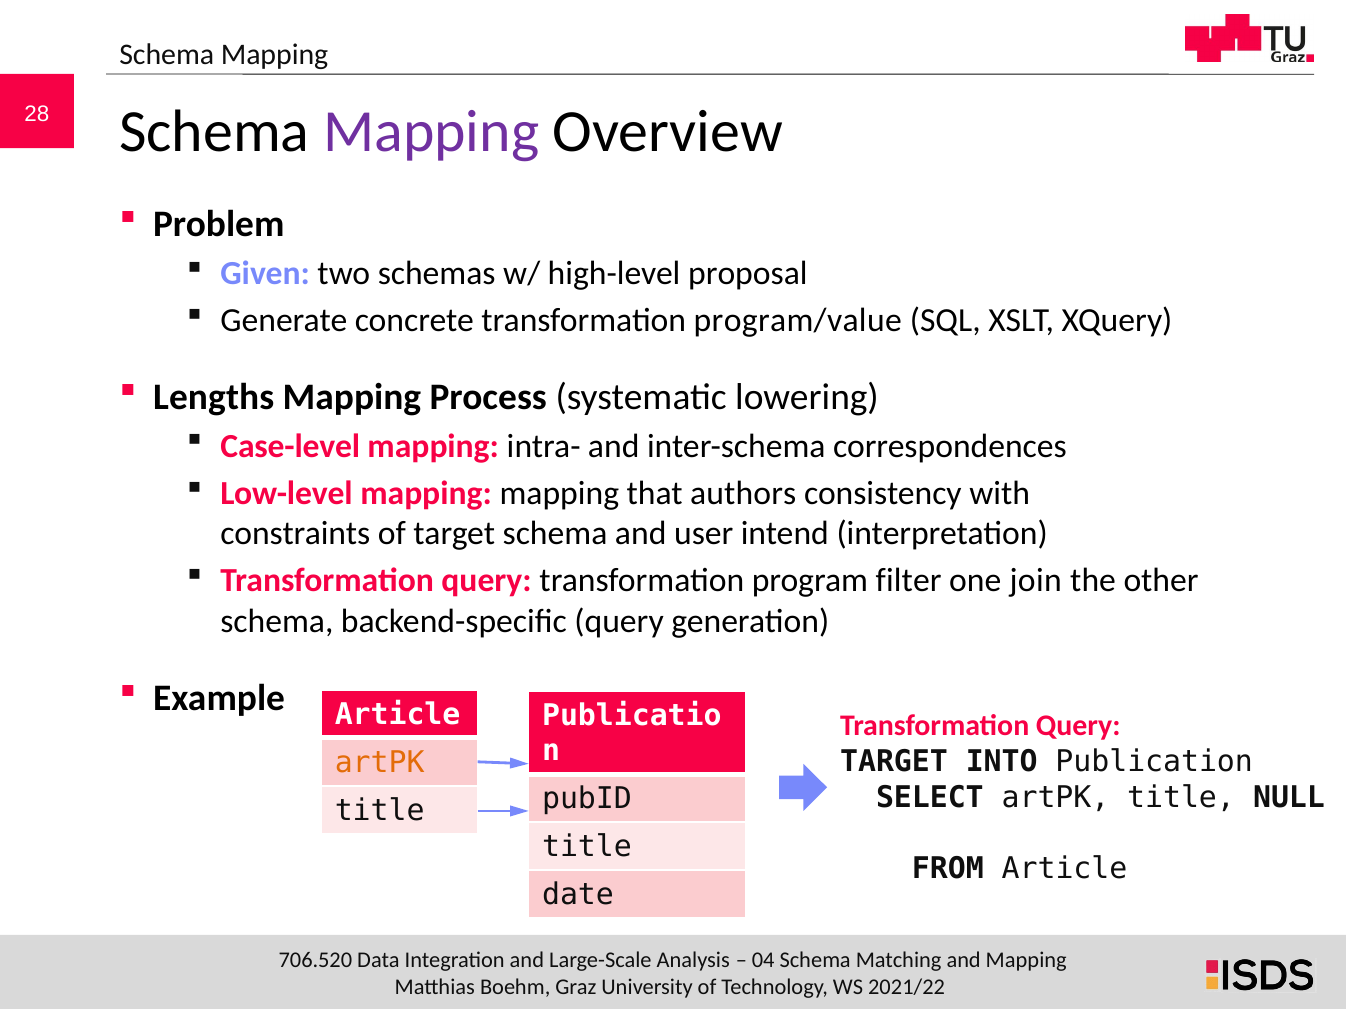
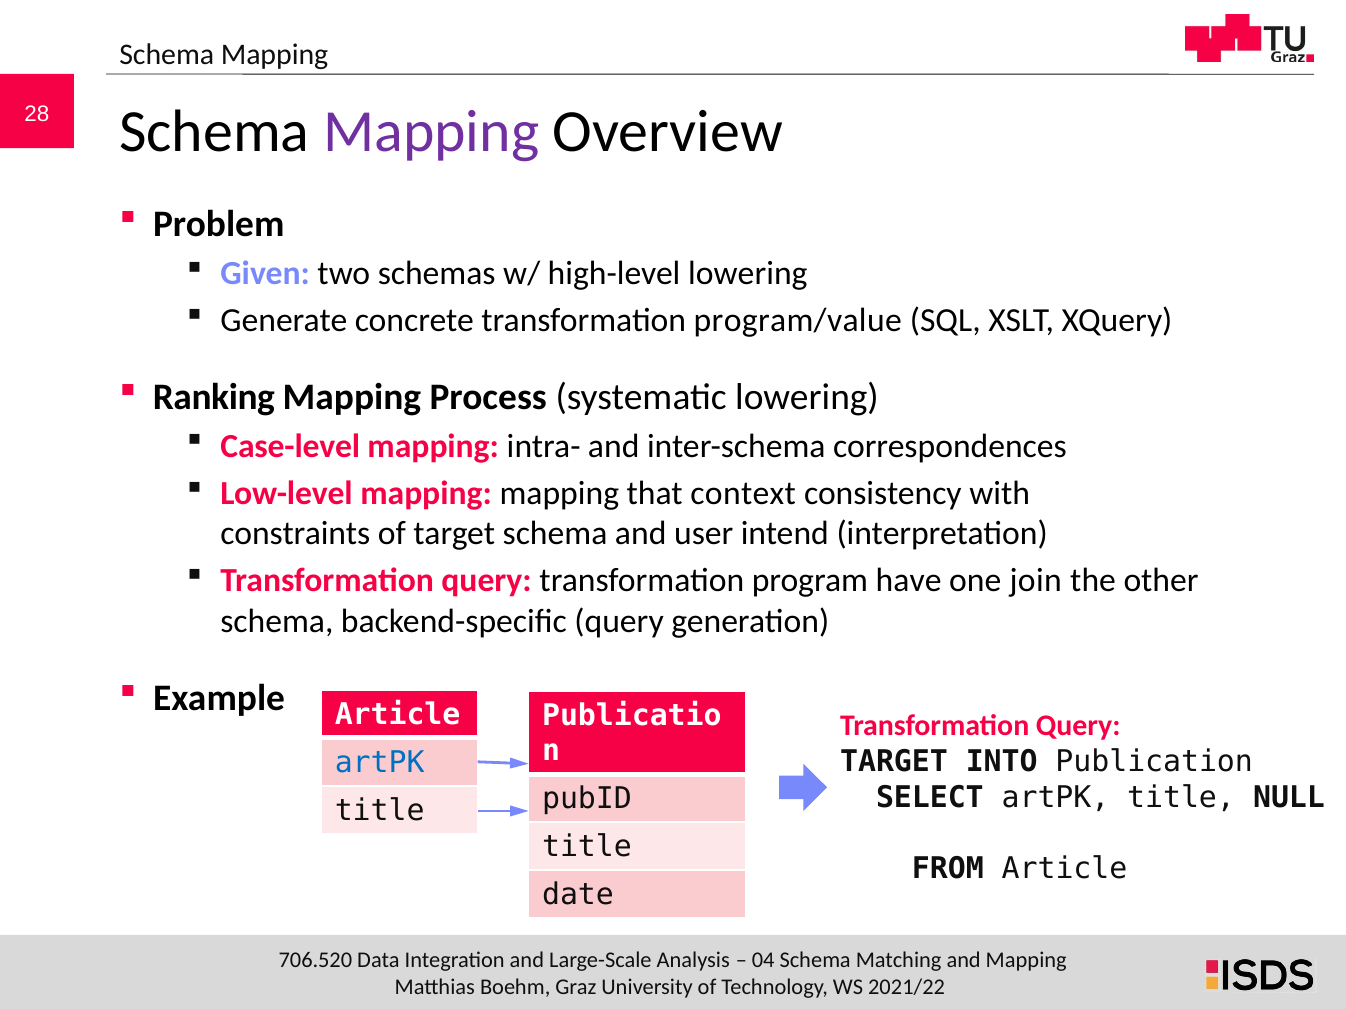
high-level proposal: proposal -> lowering (748, 274)
Lengths: Lengths -> Ranking (214, 397)
authors: authors -> context (743, 494)
filter: filter -> have (909, 581)
artPK colour: orange -> blue (380, 763)
